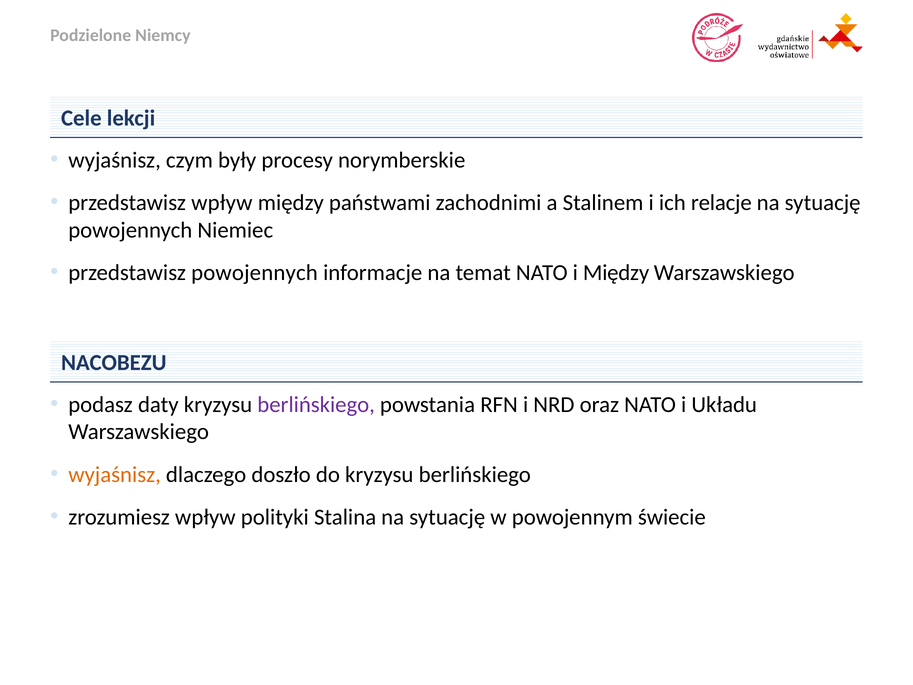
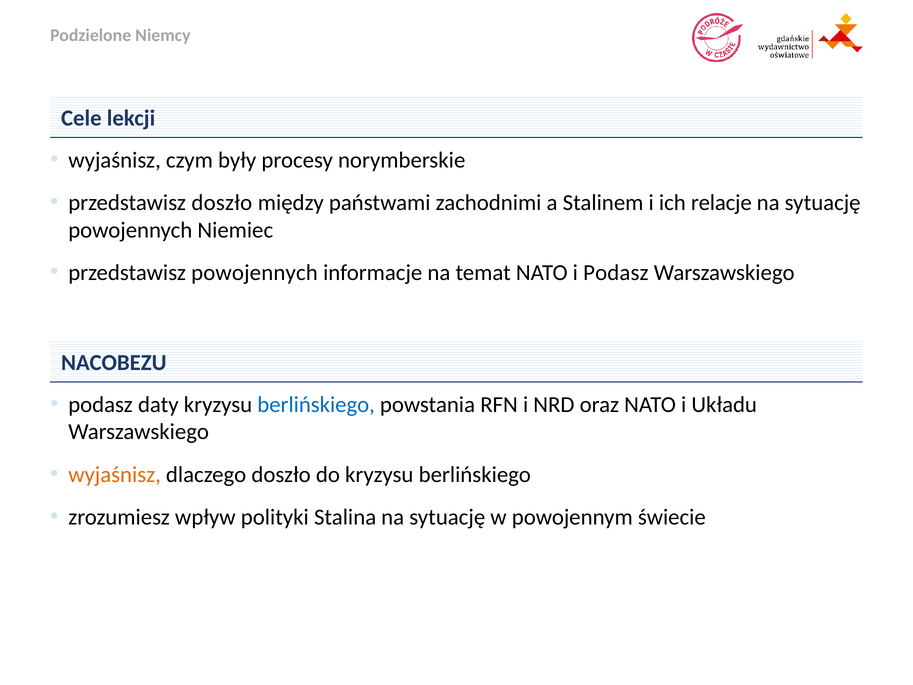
przedstawisz wpływ: wpływ -> doszło (222, 203)
i Między: Między -> Podasz (616, 273)
berlińskiego colour: purple -> blue (316, 404)
